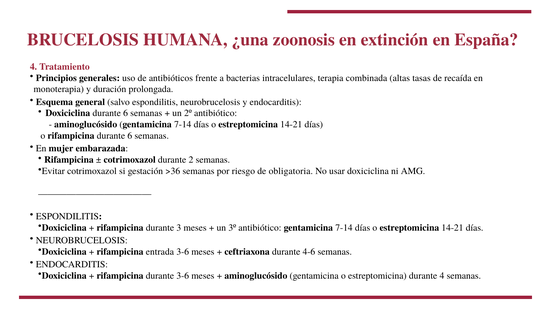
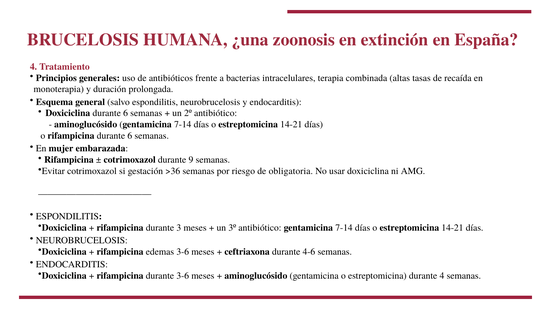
2: 2 -> 9 (191, 160)
entrada: entrada -> edemas (160, 252)
